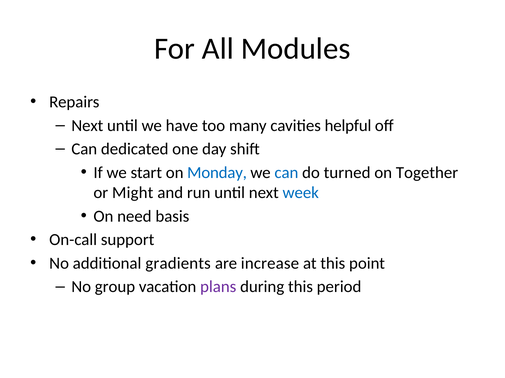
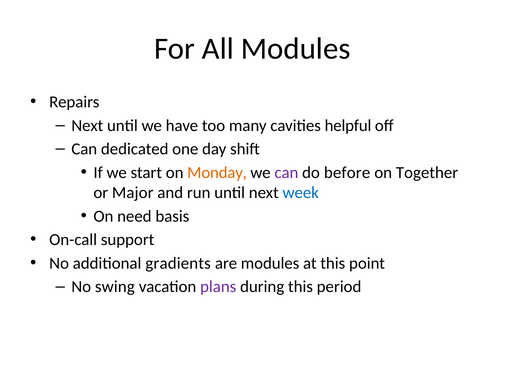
Monday colour: blue -> orange (217, 173)
can colour: blue -> purple (286, 173)
turned: turned -> before (347, 173)
Might: Might -> Major (133, 193)
are increase: increase -> modules (270, 264)
group: group -> swing (115, 287)
